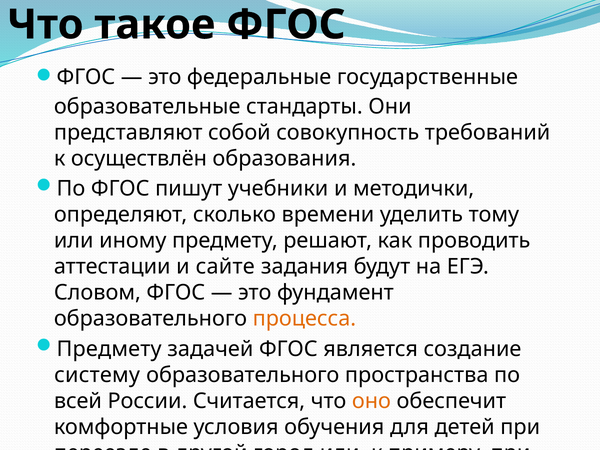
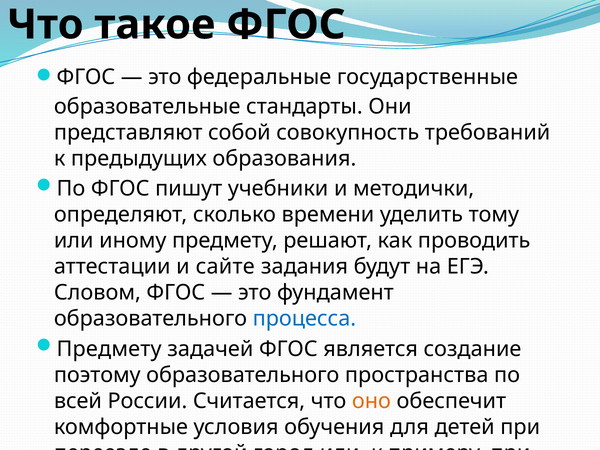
осуществлён: осуществлён -> предыдущих (139, 158)
процесса colour: orange -> blue (304, 319)
систему: систему -> поэтому (97, 375)
